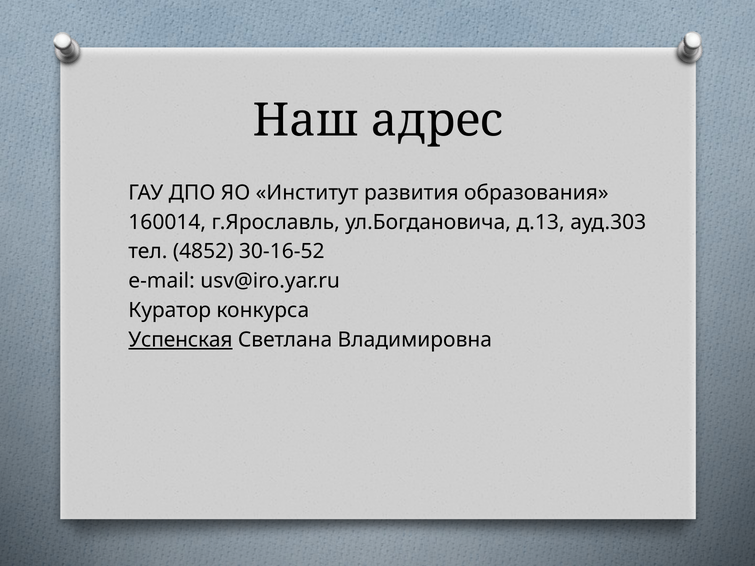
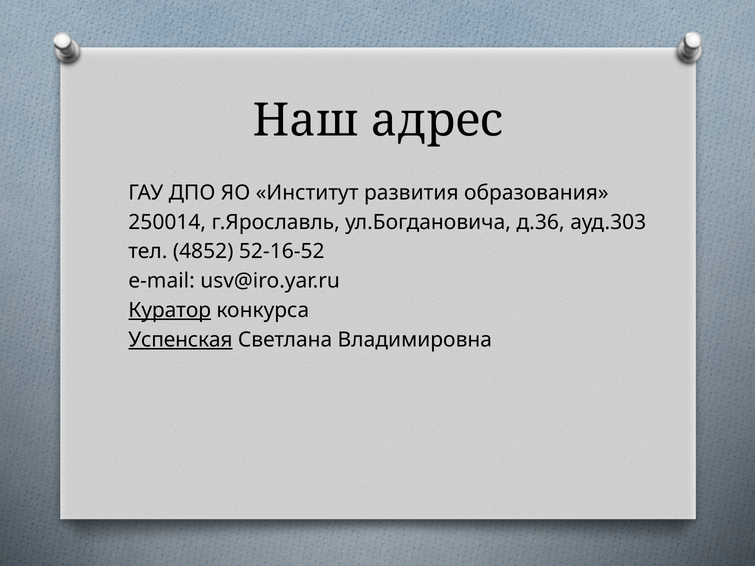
160014: 160014 -> 250014 (167, 222)
д.13: д.13 -> д.36 (541, 222)
30-16-52: 30-16-52 -> 52-16-52 (282, 252)
Куратор underline: none -> present (170, 310)
